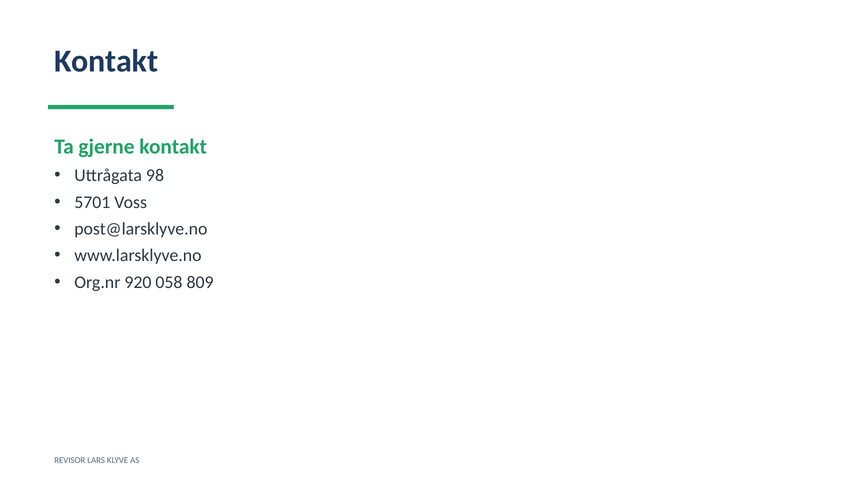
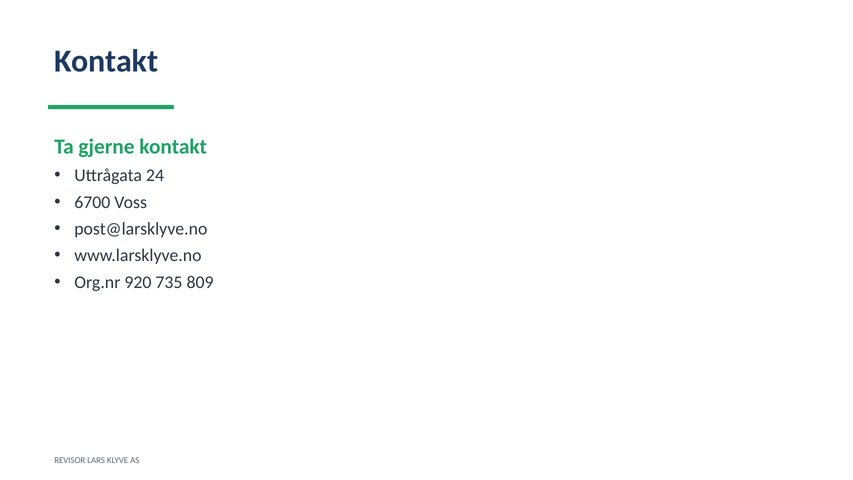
98: 98 -> 24 (155, 175)
5701: 5701 -> 6700 (92, 202)
058: 058 -> 735 (169, 282)
